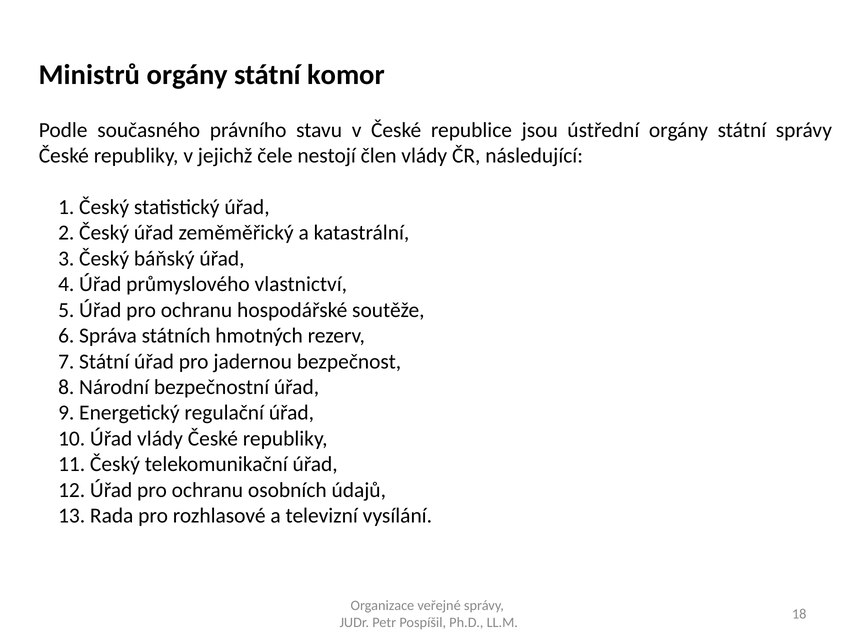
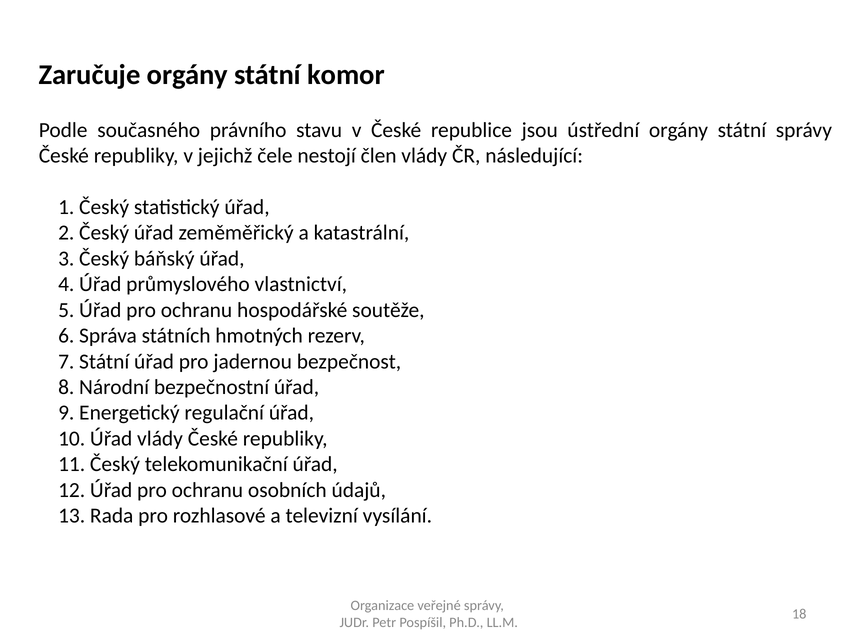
Ministrů: Ministrů -> Zaručuje (90, 75)
